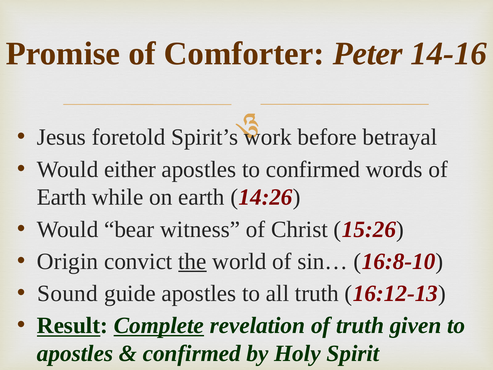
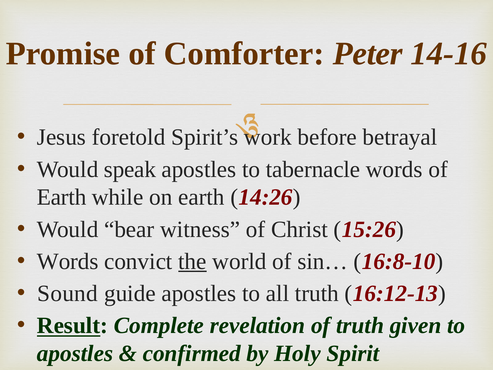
either: either -> speak (130, 169)
to confirmed: confirmed -> tabernacle (313, 169)
Origin: Origin -> Words (68, 261)
Complete underline: present -> none (159, 325)
